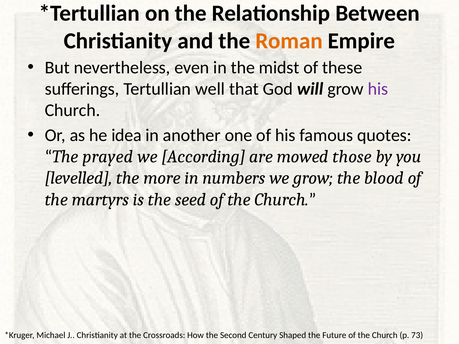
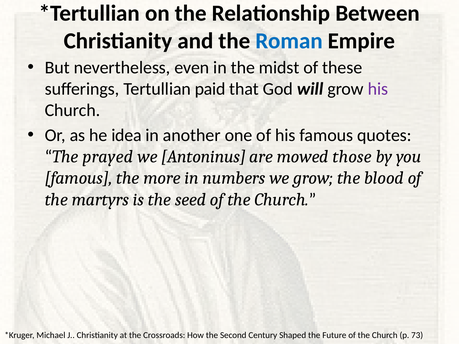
Roman colour: orange -> blue (289, 41)
well: well -> paid (210, 89)
According: According -> Antoninus (204, 157)
levelled: levelled -> famous (79, 178)
